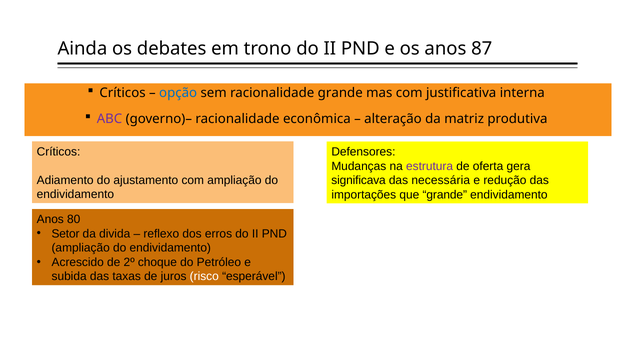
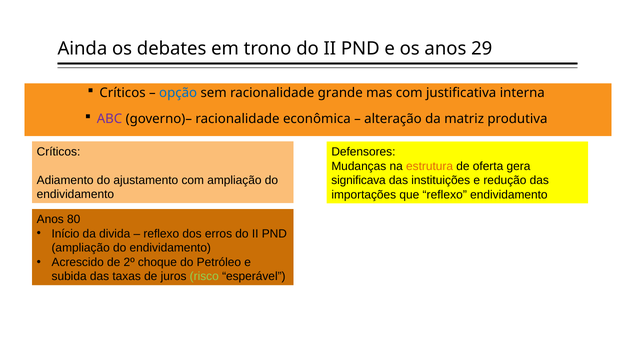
87: 87 -> 29 (482, 49)
estrutura colour: purple -> orange (430, 166)
necessária: necessária -> instituições (441, 181)
que grande: grande -> reflexo (445, 195)
Setor: Setor -> Início (66, 234)
risco colour: white -> light green (204, 277)
